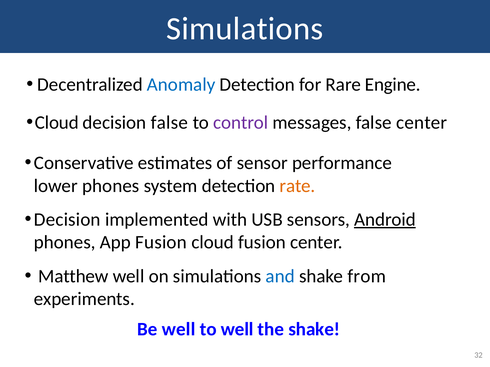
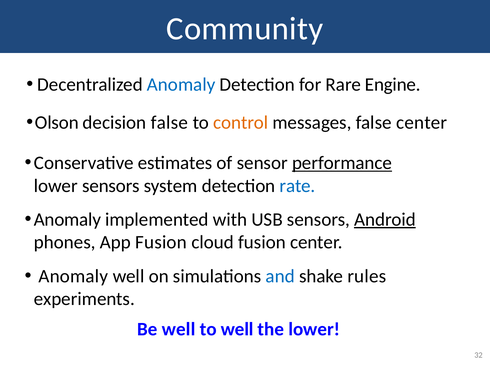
Simulations: Simulations -> Community (245, 29)
Cloud: Cloud -> Olson (57, 123)
control colour: purple -> orange (241, 123)
performance underline: none -> present (342, 163)
lower phones: phones -> sensors (111, 186)
rate colour: orange -> blue (298, 186)
Decision: Decision -> Anomaly (67, 220)
Matthew: Matthew -> Anomaly (73, 277)
from: from -> rules (367, 277)
the shake: shake -> lower (314, 330)
